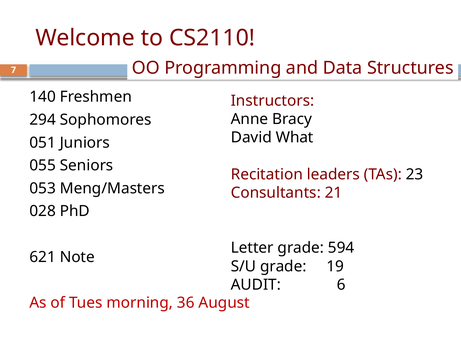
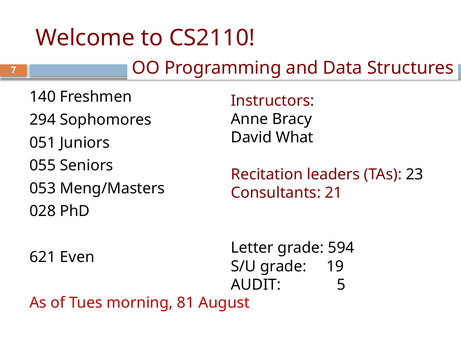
Note: Note -> Even (77, 258)
6: 6 -> 5 (341, 285)
36: 36 -> 81 (186, 303)
